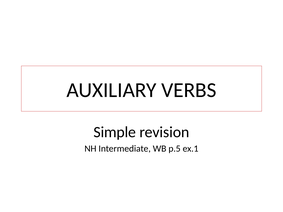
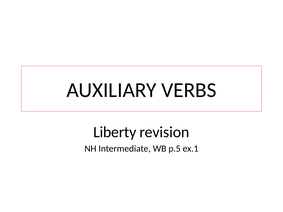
Simple: Simple -> Liberty (115, 132)
